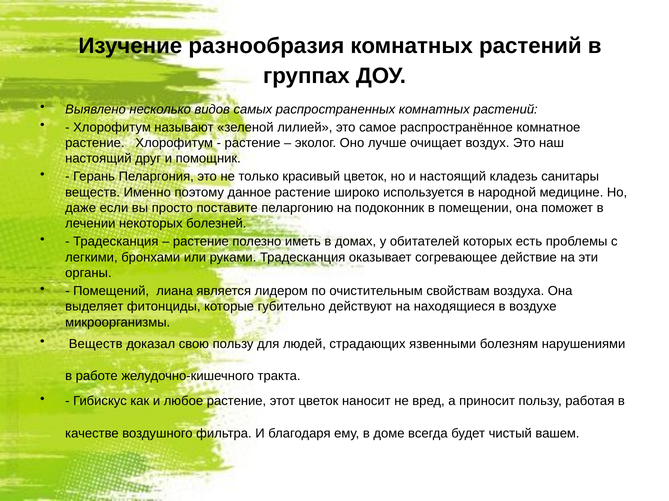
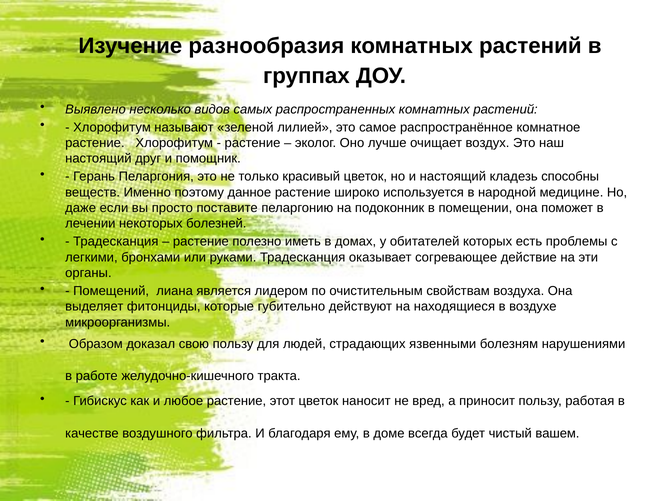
санитары: санитары -> способны (570, 177)
Веществ: Веществ -> Образом (96, 344)
